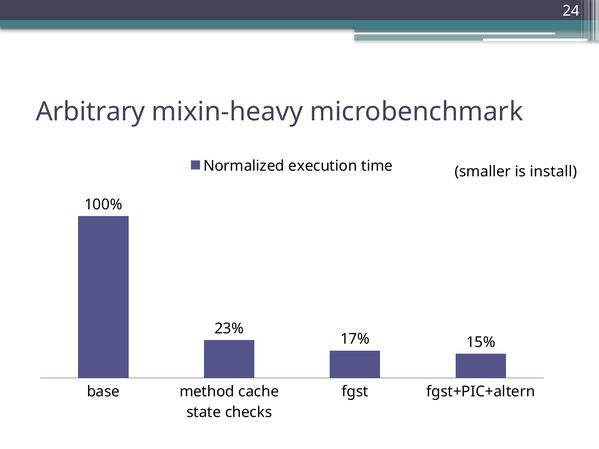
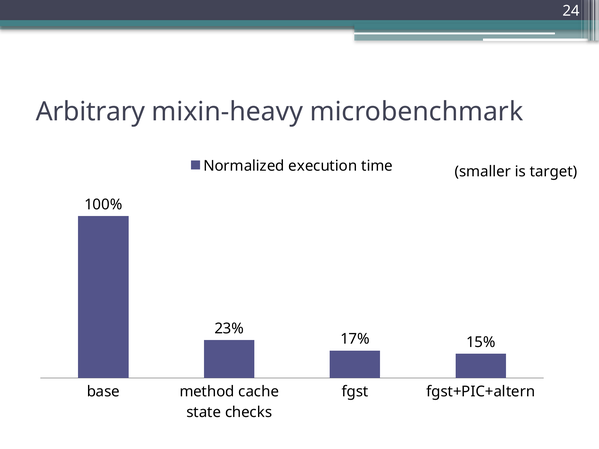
install: install -> target (553, 172)
